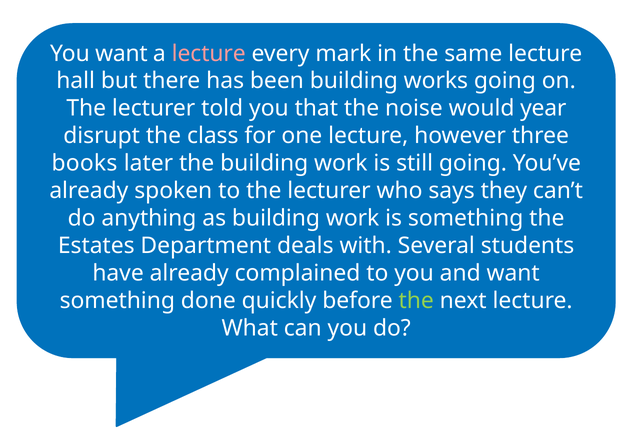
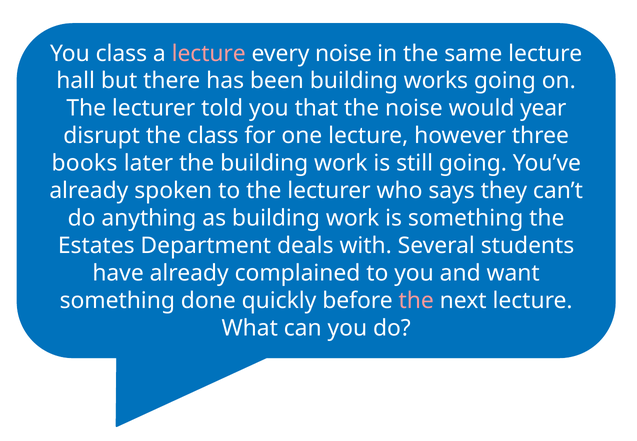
You want: want -> class (121, 53)
every mark: mark -> noise (343, 53)
the colour: light green -> pink (416, 301)
